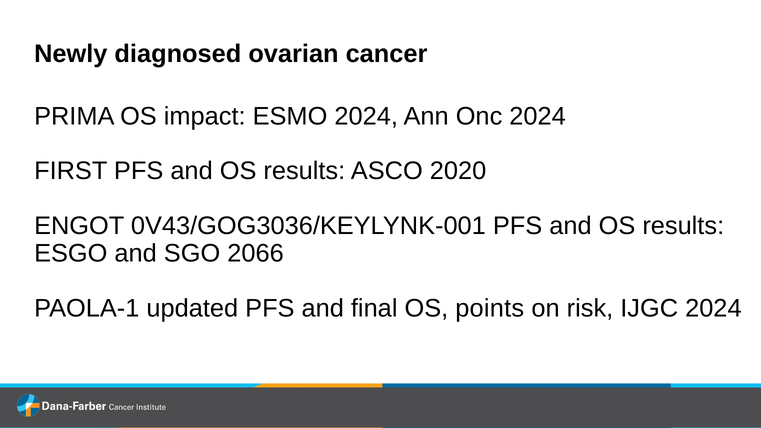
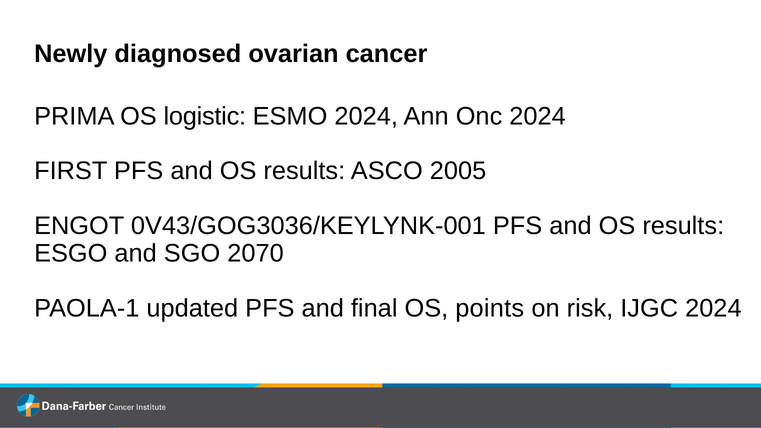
impact: impact -> logistic (205, 116)
2020: 2020 -> 2005 (458, 171)
2066: 2066 -> 2070 (256, 253)
